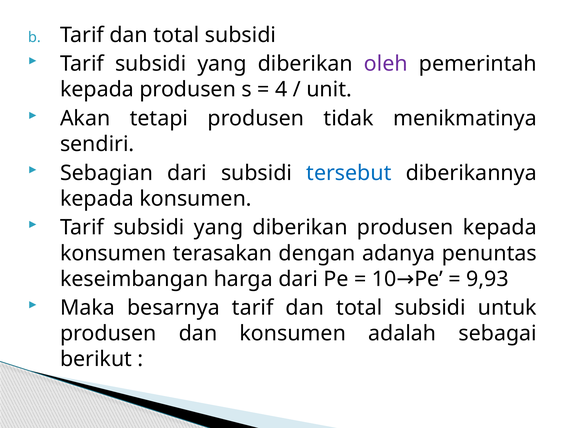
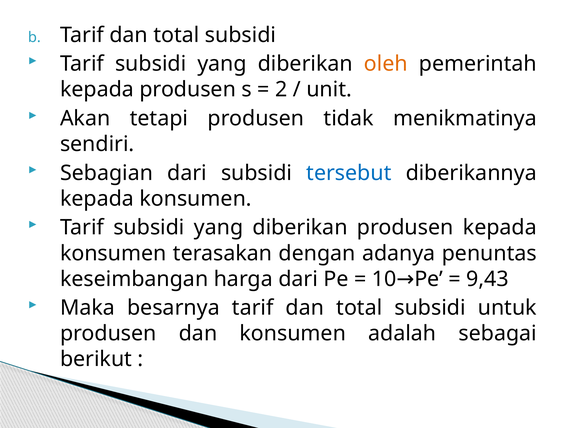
oleh colour: purple -> orange (386, 64)
4: 4 -> 2 (281, 90)
9,93: 9,93 -> 9,43 (487, 279)
